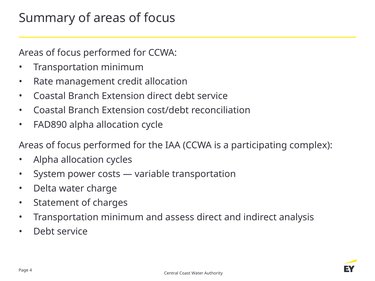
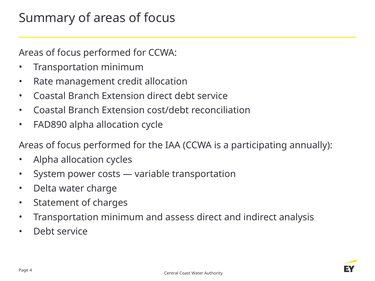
complex: complex -> annually (311, 145)
